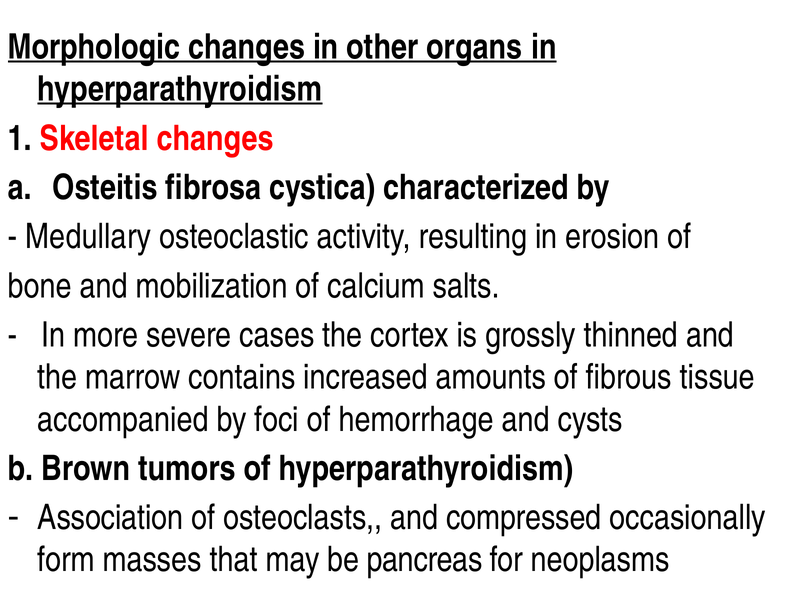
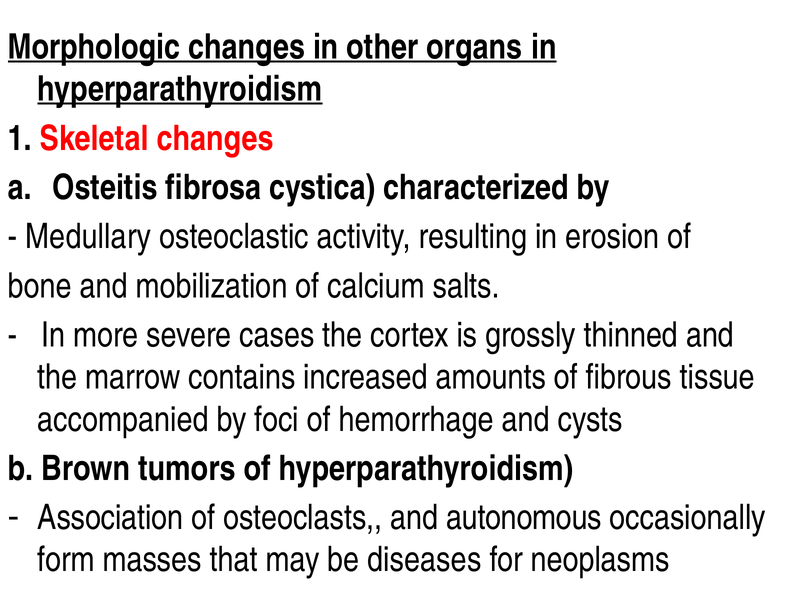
compressed: compressed -> autonomous (524, 518)
pancreas: pancreas -> diseases (424, 560)
